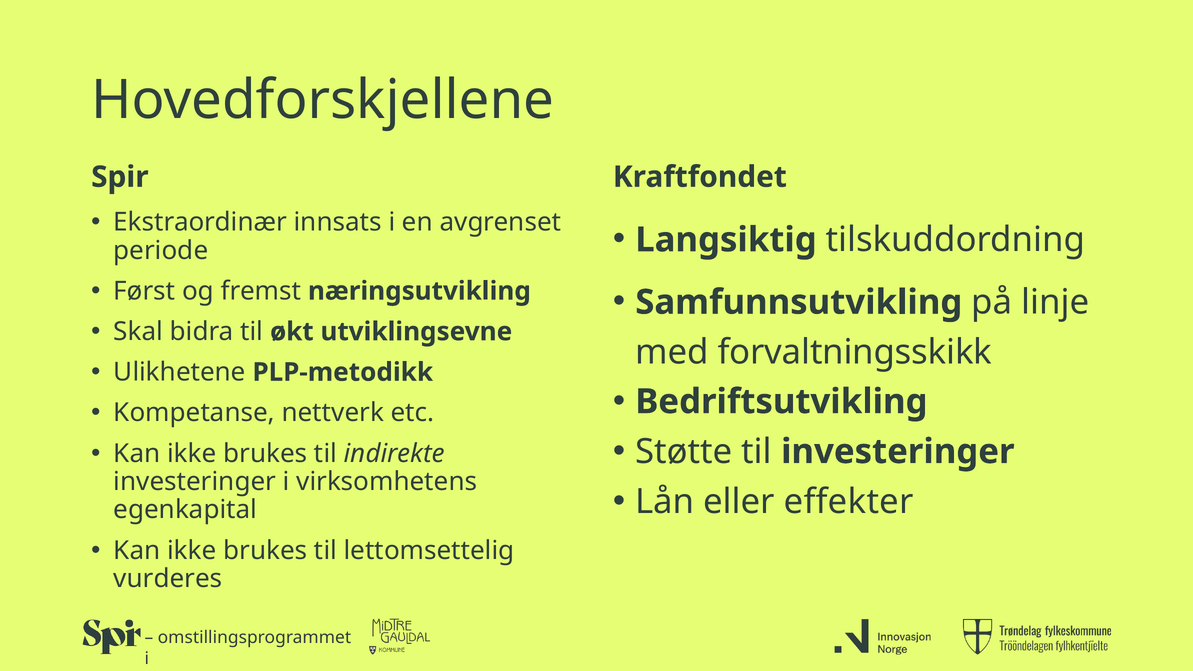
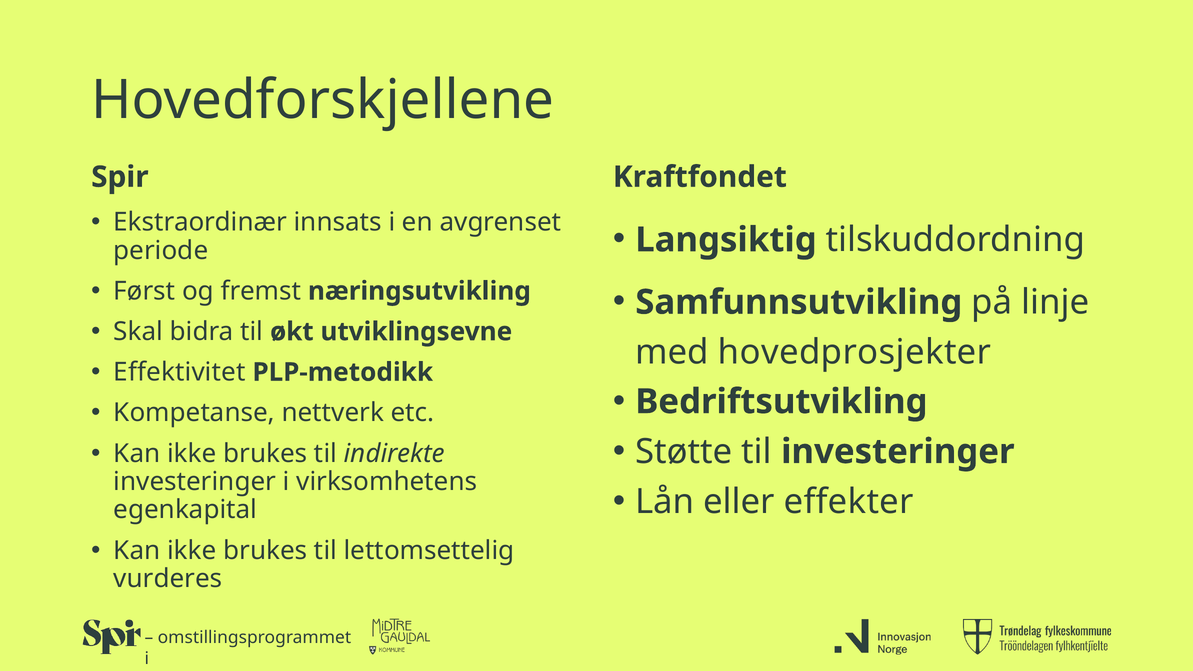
forvaltningsskikk: forvaltningsskikk -> hovedprosjekter (855, 352)
Ulikhetene: Ulikhetene -> Effektivitet (179, 372)
